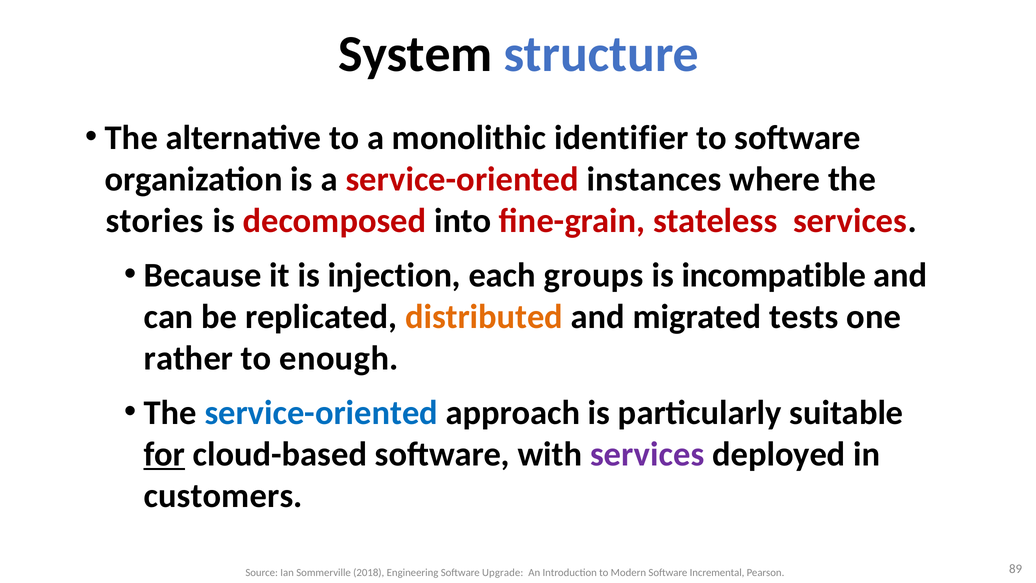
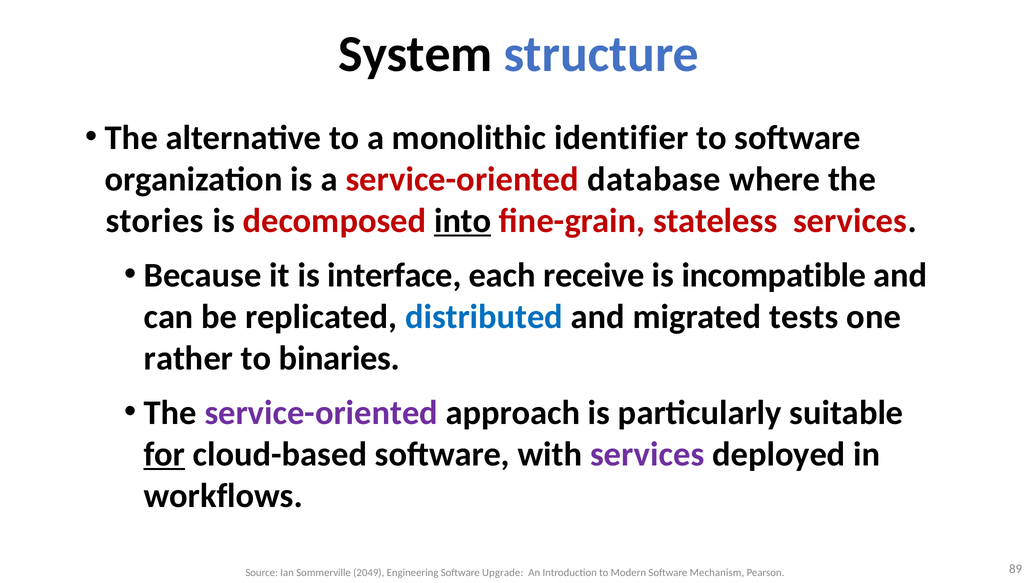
instances: instances -> database (654, 179)
into underline: none -> present (463, 221)
injection: injection -> interface (394, 275)
groups: groups -> receive (594, 275)
distributed colour: orange -> blue (484, 317)
enough: enough -> binaries (339, 358)
service-oriented colour: blue -> purple (321, 412)
customers: customers -> workflows (223, 495)
2018: 2018 -> 2049 (369, 572)
Incremental: Incremental -> Mechanism (717, 572)
